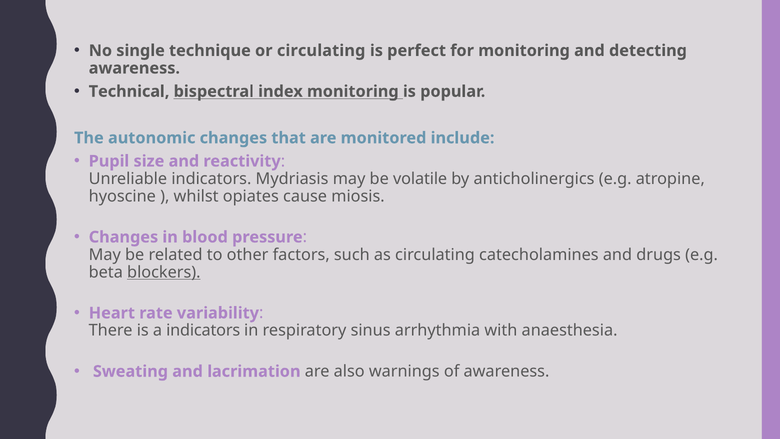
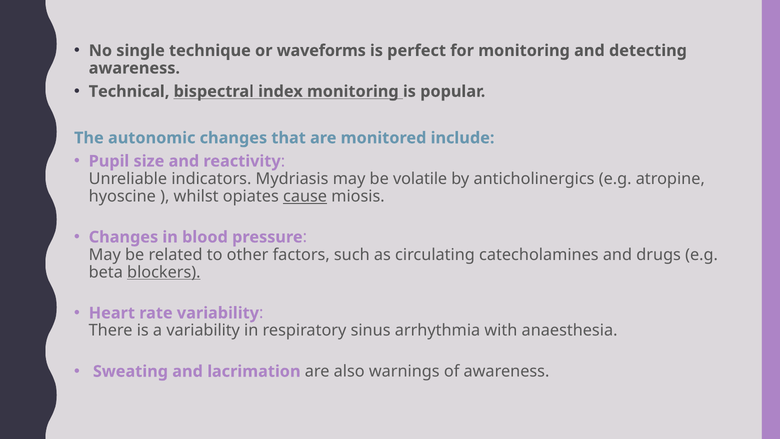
or circulating: circulating -> waveforms (321, 51)
cause underline: none -> present (305, 196)
a indicators: indicators -> variability (203, 330)
